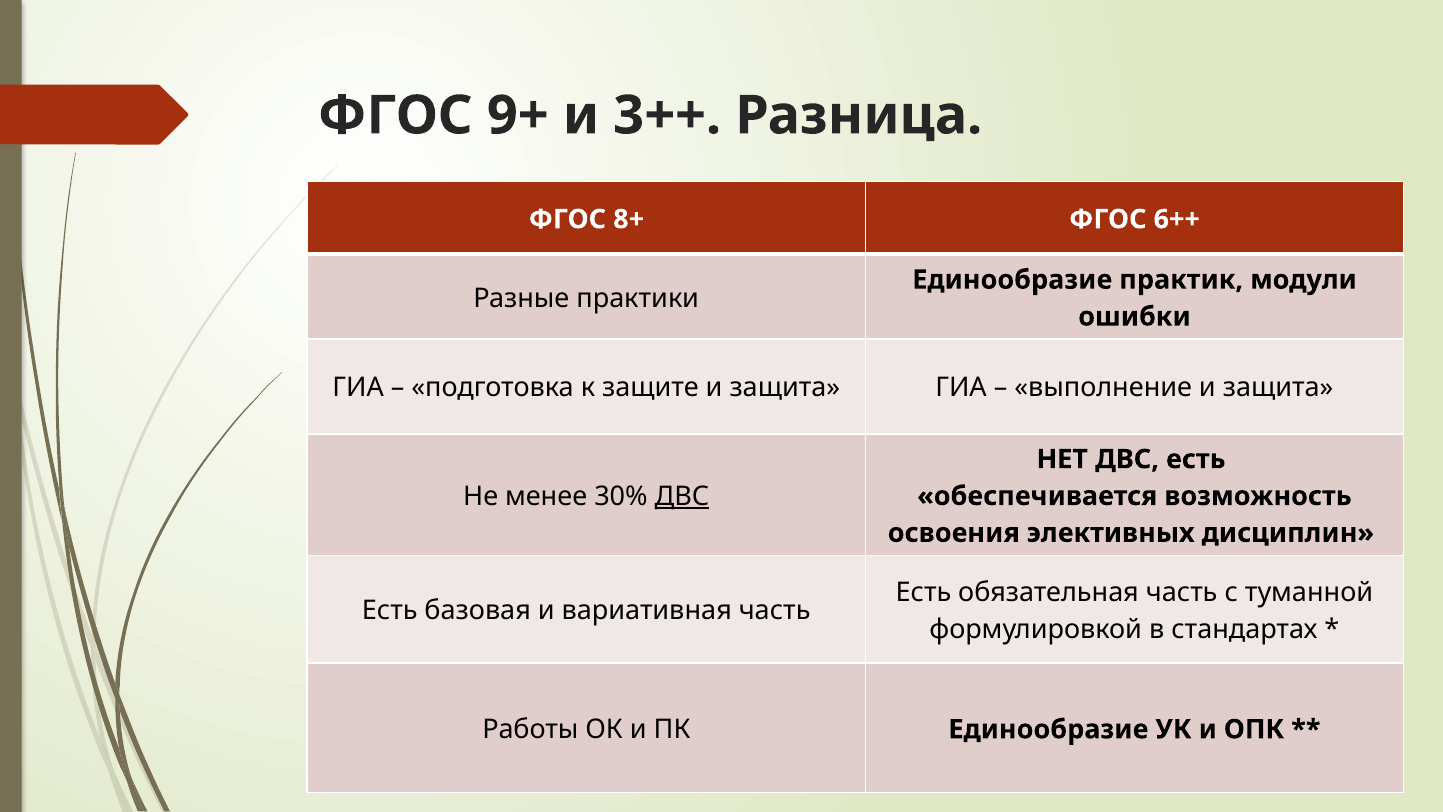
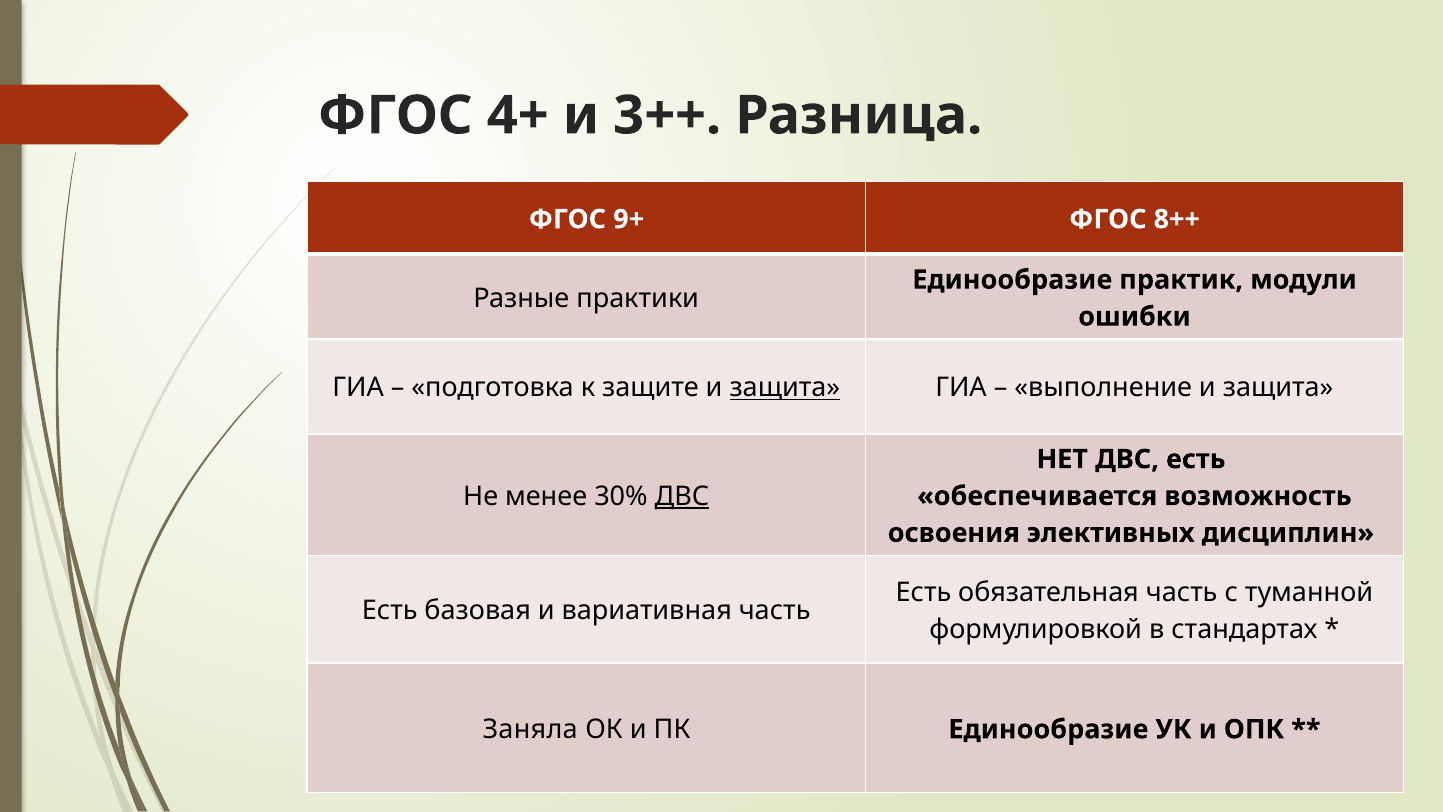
9+: 9+ -> 4+ (518, 116)
8+: 8+ -> 9+ (629, 219)
6++: 6++ -> 8++ (1177, 219)
защита underline: none -> present (785, 388)
Работы: Работы -> Заняла (530, 729)
